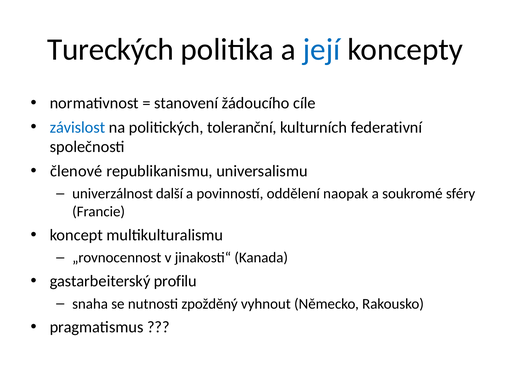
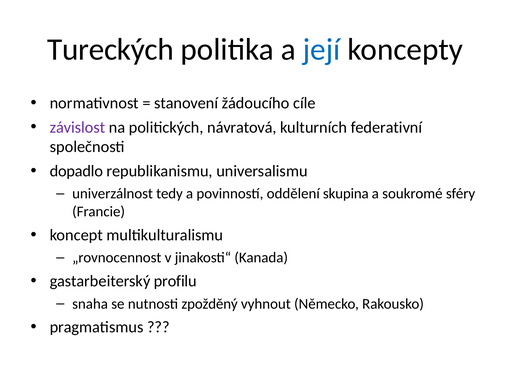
závislost colour: blue -> purple (77, 127)
toleranční: toleranční -> návratová (242, 127)
členové: členové -> dopadlo (76, 171)
další: další -> tedy (169, 193)
naopak: naopak -> skupina (346, 193)
